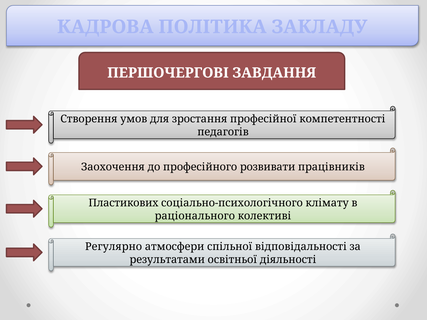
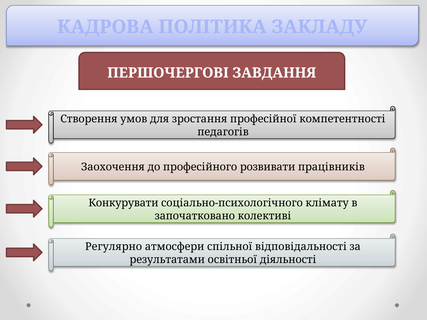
Пластикових: Пластикових -> Конкурувати (124, 203)
раціонального: раціонального -> започатковано (195, 216)
